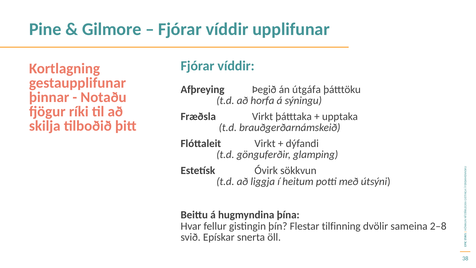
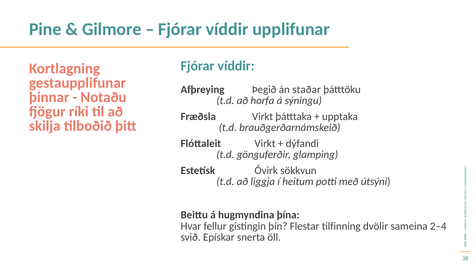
útgáfa: útgáfa -> staðar (307, 89)
2–8: 2–8 -> 2–4 (438, 226)
